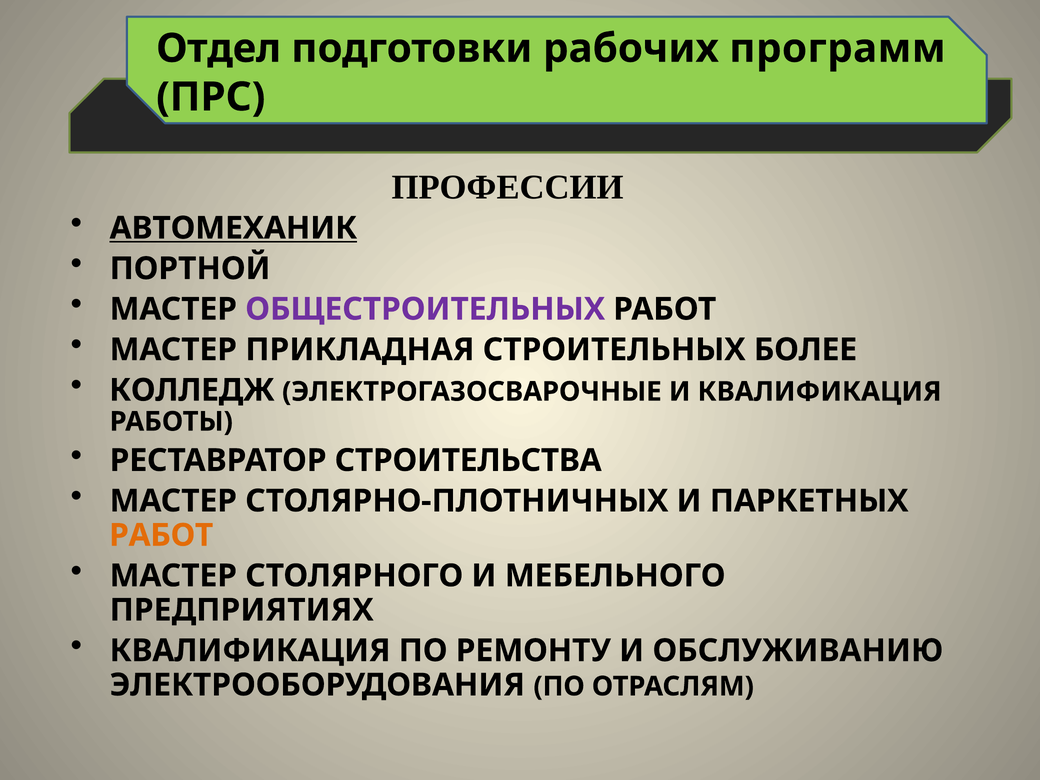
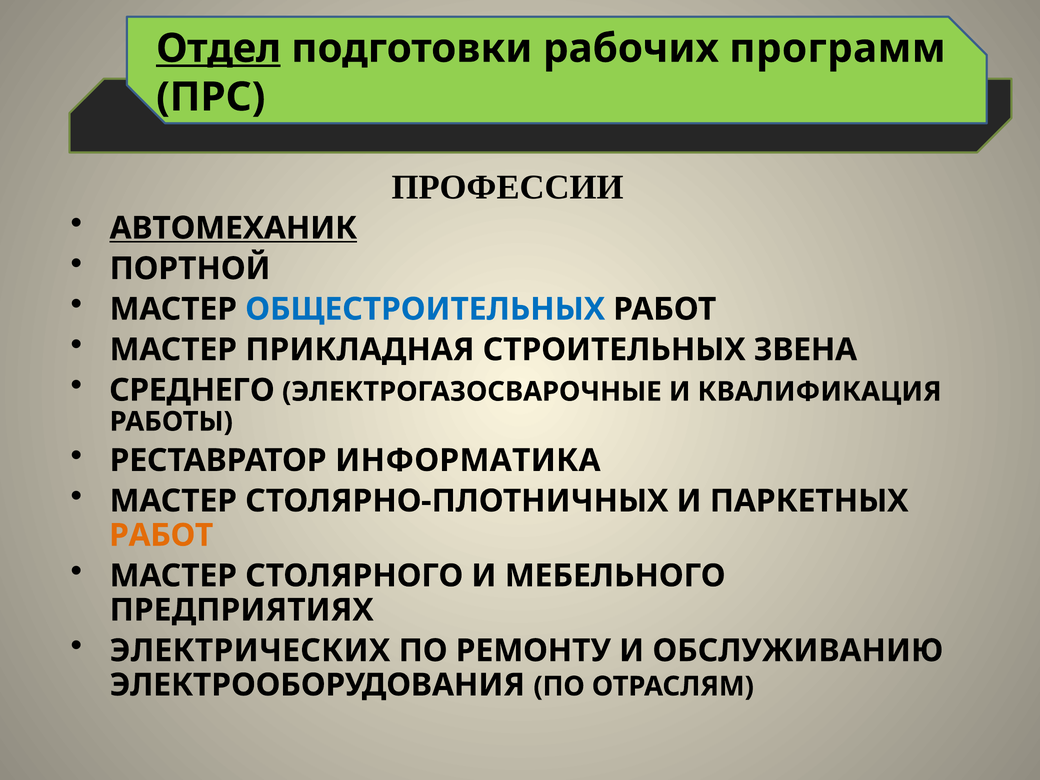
Отдел underline: none -> present (219, 49)
ОБЩЕСТРОИТЕЛЬНЫХ colour: purple -> blue (425, 309)
БОЛЕЕ: БОЛЕЕ -> ЗВЕНА (805, 350)
КОЛЛЕДЖ: КОЛЛЕДЖ -> СРЕДНЕГО (192, 390)
СТРОИТЕЛЬСТВА: СТРОИТЕЛЬСТВА -> ИНФОРМАТИКА (468, 460)
КВАЛИФИКАЦИЯ: КВАЛИФИКАЦИЯ -> ЭЛЕКТРИЧЕСКИХ (250, 651)
